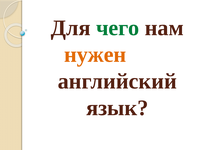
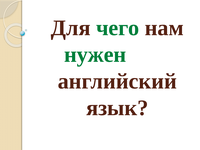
нужен colour: orange -> green (95, 55)
